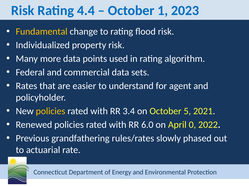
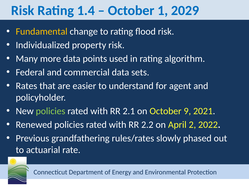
4.4: 4.4 -> 1.4 (86, 10)
2023: 2023 -> 2029 (185, 10)
policies colour: yellow -> light green (51, 111)
3.4: 3.4 -> 2.1 (129, 111)
5: 5 -> 9 (187, 111)
6.0: 6.0 -> 2.2 (147, 125)
0: 0 -> 2 (192, 125)
